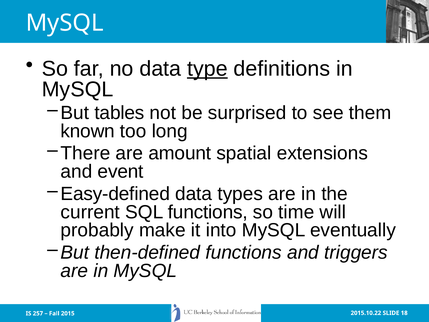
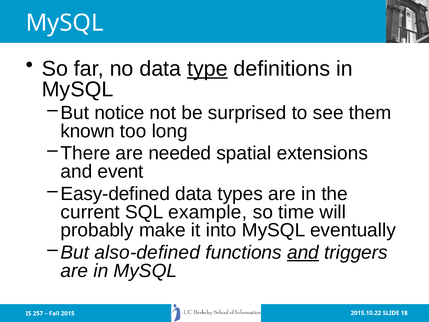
tables: tables -> notice (119, 113)
amount: amount -> needed (180, 153)
SQL functions: functions -> example (208, 212)
then-defined: then-defined -> also-defined (147, 252)
and underline: none -> present (303, 252)
